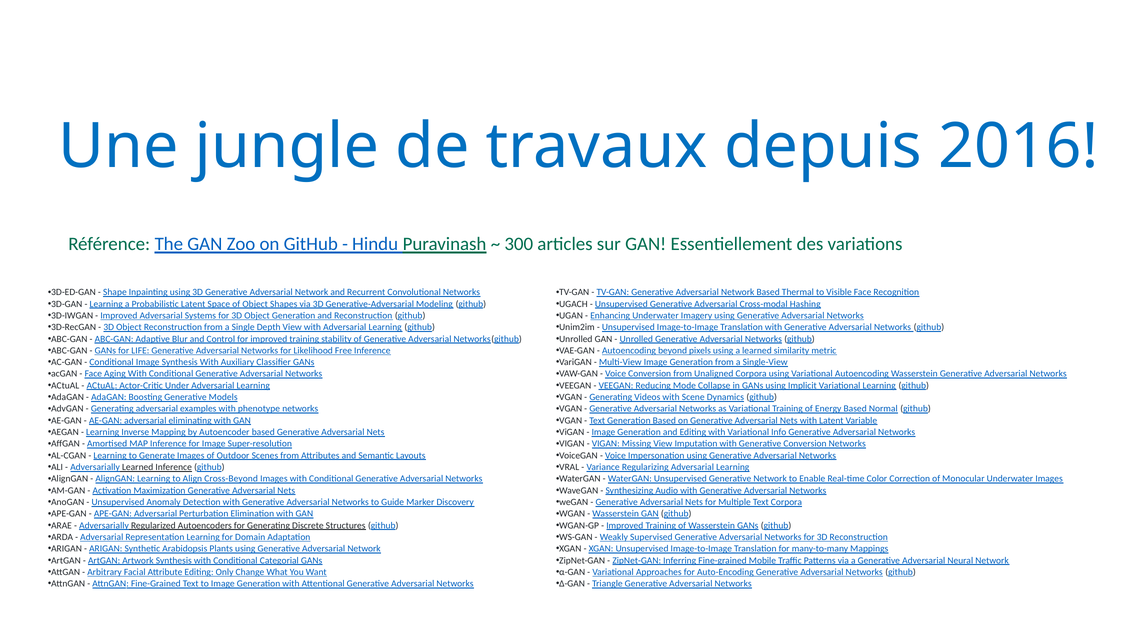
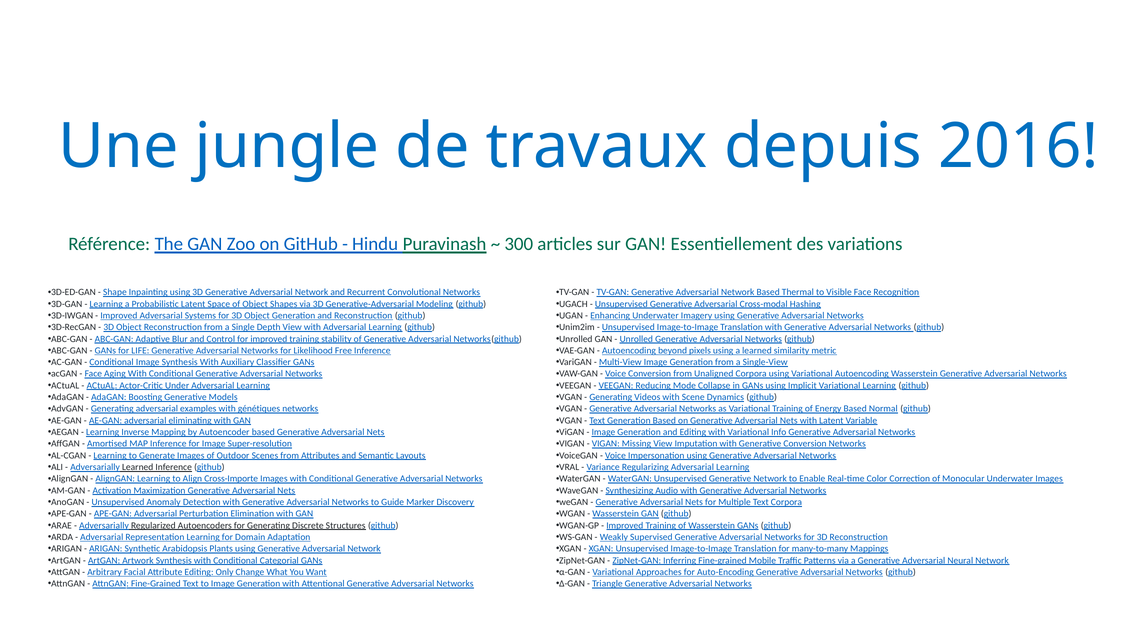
phenotype: phenotype -> génétiques (259, 409)
Cross-Beyond: Cross-Beyond -> Cross-Importe (231, 479)
